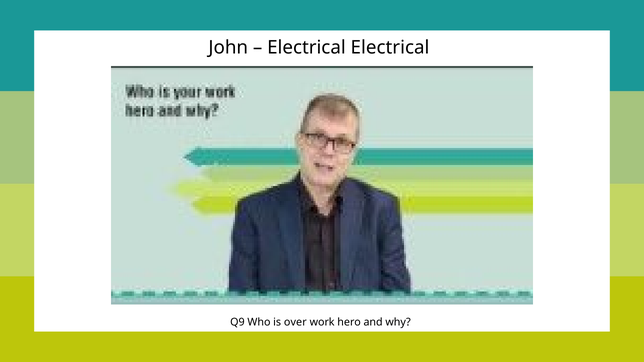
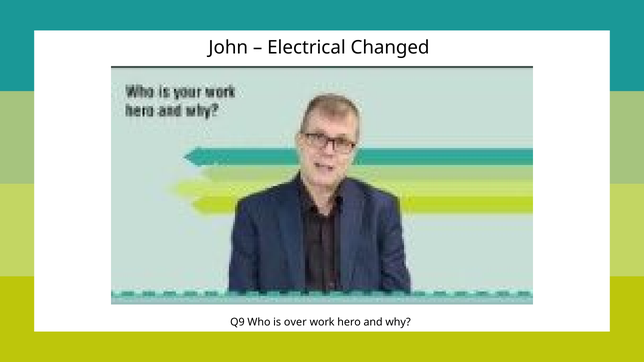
Electrical Electrical: Electrical -> Changed (390, 48)
